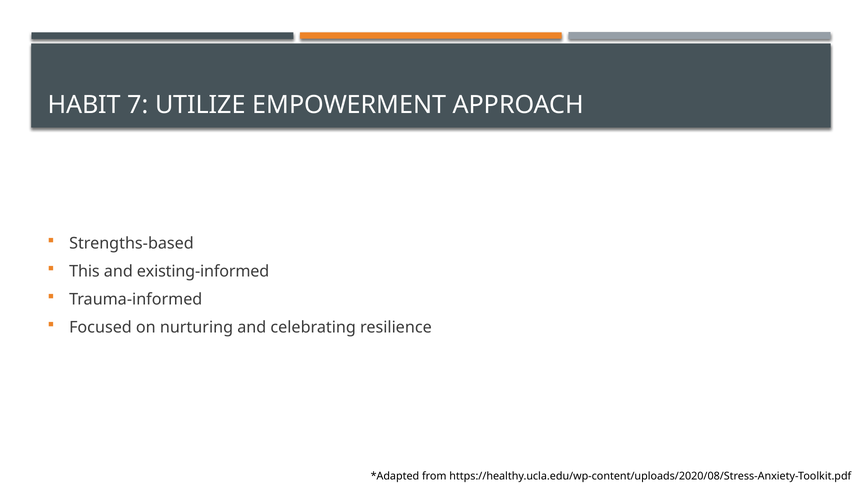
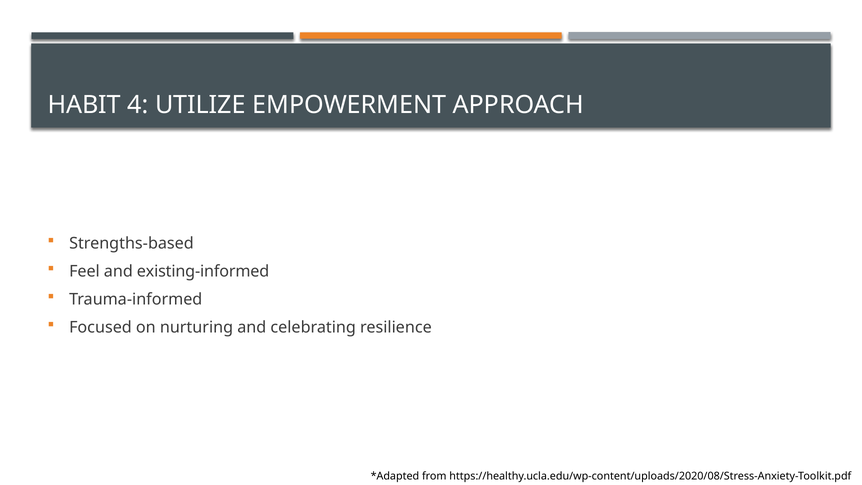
7: 7 -> 4 (138, 105)
This: This -> Feel (84, 271)
